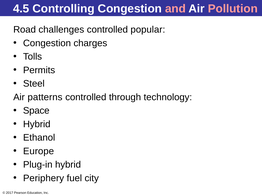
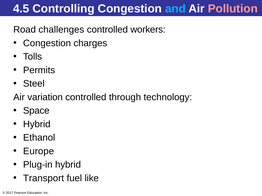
and colour: pink -> light blue (175, 9)
popular: popular -> workers (148, 30)
patterns: patterns -> variation (45, 97)
Periphery: Periphery -> Transport (44, 179)
city: city -> like (92, 179)
